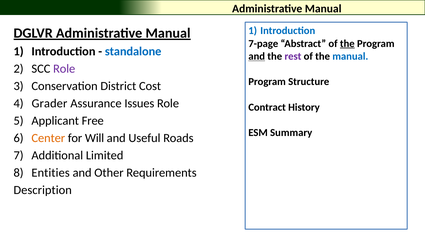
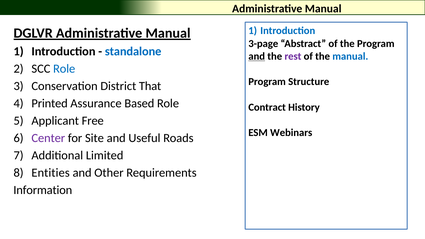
7-page: 7-page -> 3-page (263, 44)
the underline: present -> none (347, 44)
Role colour: purple -> blue (64, 69)
Cost: Cost -> That (150, 86)
Grader: Grader -> Printed (50, 103)
Issues: Issues -> Based (139, 103)
Summary: Summary -> Webinars (291, 133)
Center colour: orange -> purple (48, 138)
Will: Will -> Site (94, 138)
Description: Description -> Information (43, 190)
